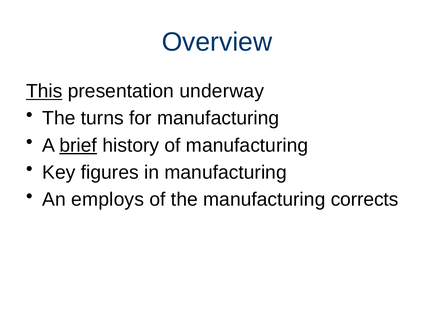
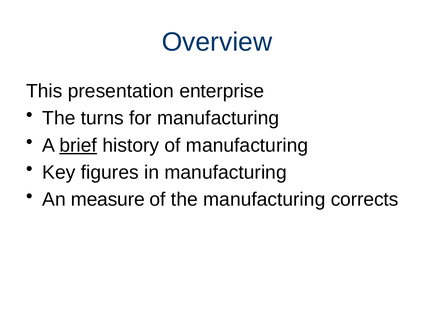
This underline: present -> none (44, 91)
underway: underway -> enterprise (222, 91)
employs: employs -> measure (108, 199)
